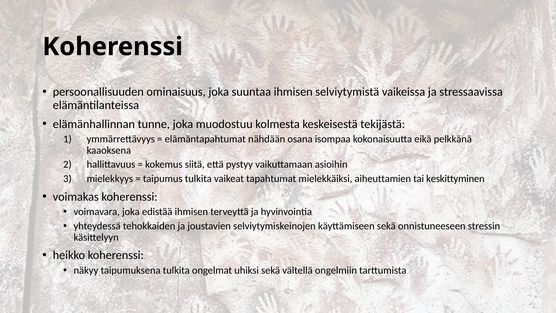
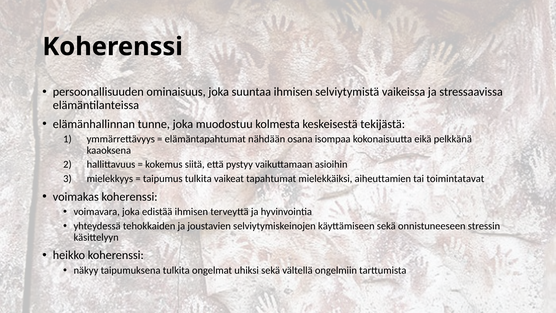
keskittyminen: keskittyminen -> toimintatavat (455, 179)
